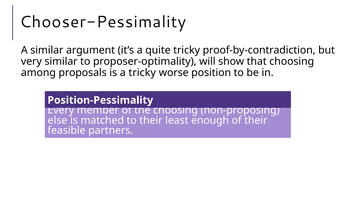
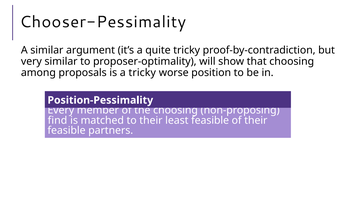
else: else -> find (57, 120)
least enough: enough -> feasible (210, 120)
